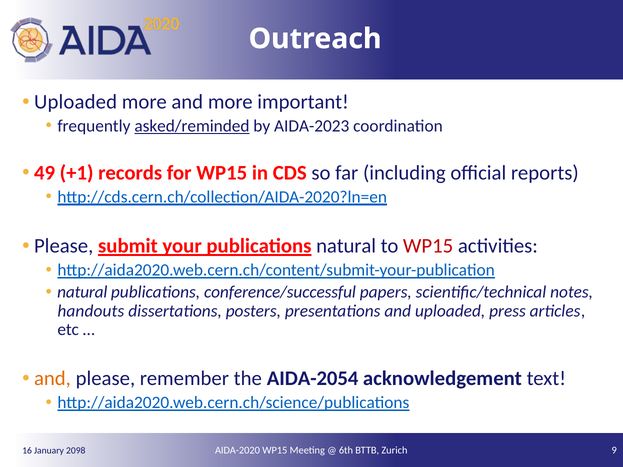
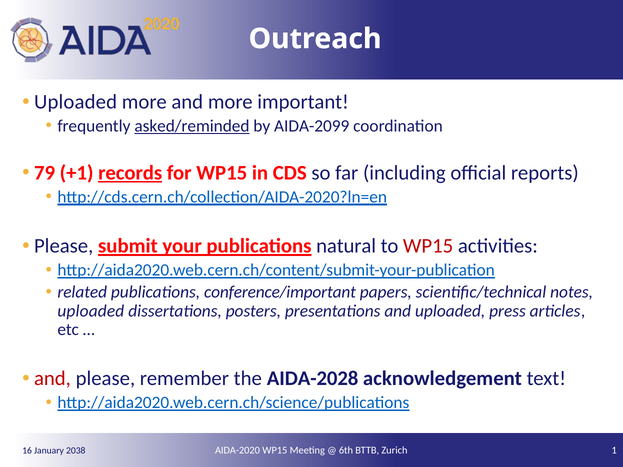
AIDA-2023: AIDA-2023 -> AIDA-2099 (312, 126)
49: 49 -> 79 (45, 173)
records underline: none -> present (130, 173)
natural: natural -> related (82, 292)
conference/successful: conference/successful -> conference/important (280, 292)
handouts: handouts -> uploaded (91, 311)
and colour: orange -> red (52, 379)
AIDA-2054: AIDA-2054 -> AIDA-2028 (313, 379)
9: 9 -> 1 (614, 451)
2098: 2098 -> 2038 (76, 451)
